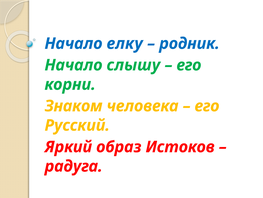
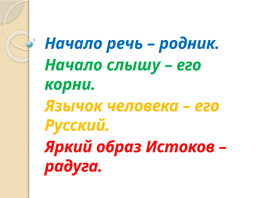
елку: елку -> речь (125, 43)
Знаком: Знаком -> Язычок (74, 106)
